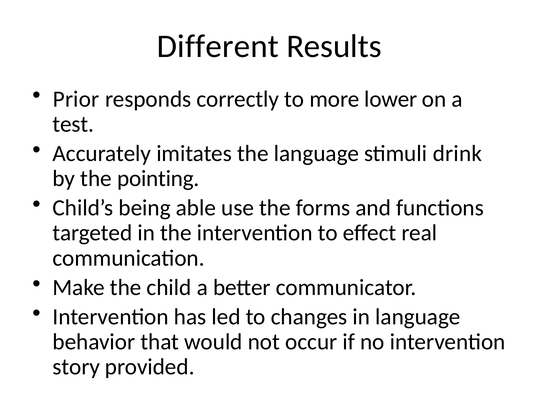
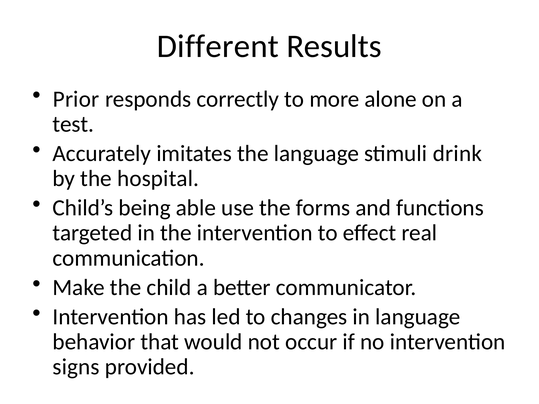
lower: lower -> alone (391, 99)
pointing: pointing -> hospital (158, 179)
story: story -> signs (76, 367)
